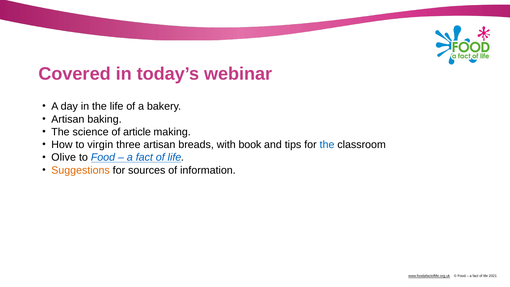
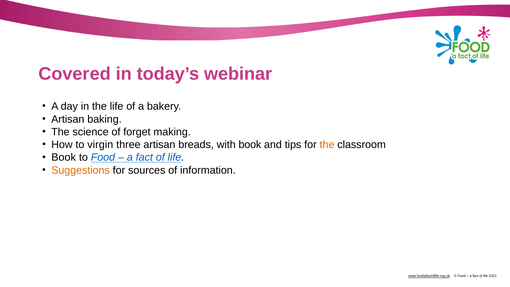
article: article -> forget (137, 132)
the colour: blue -> orange (327, 145)
Olive: Olive -> Book (64, 157)
